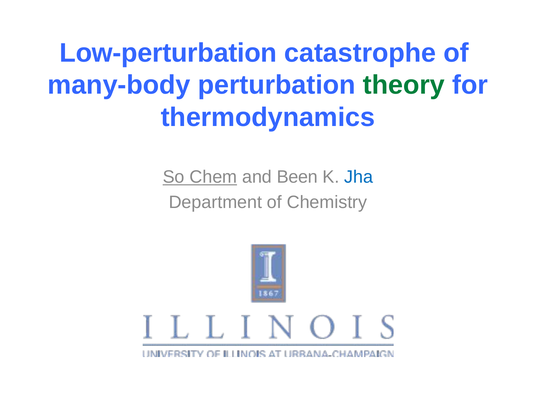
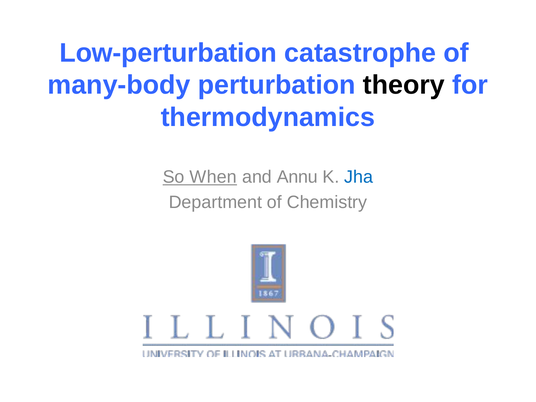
theory colour: green -> black (404, 85)
Chem: Chem -> When (213, 177)
Been: Been -> Annu (297, 177)
